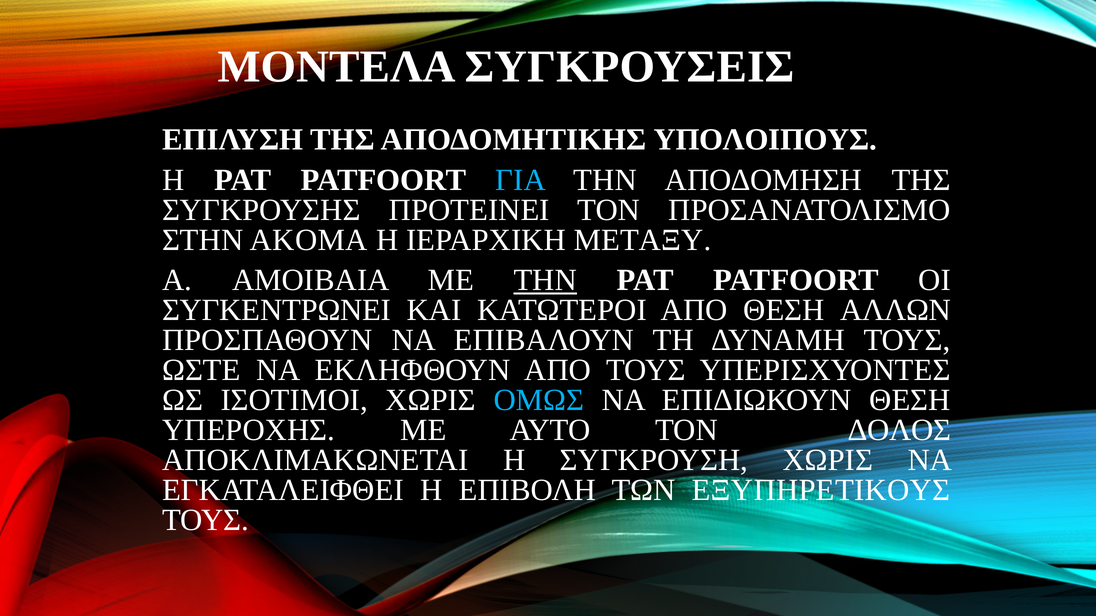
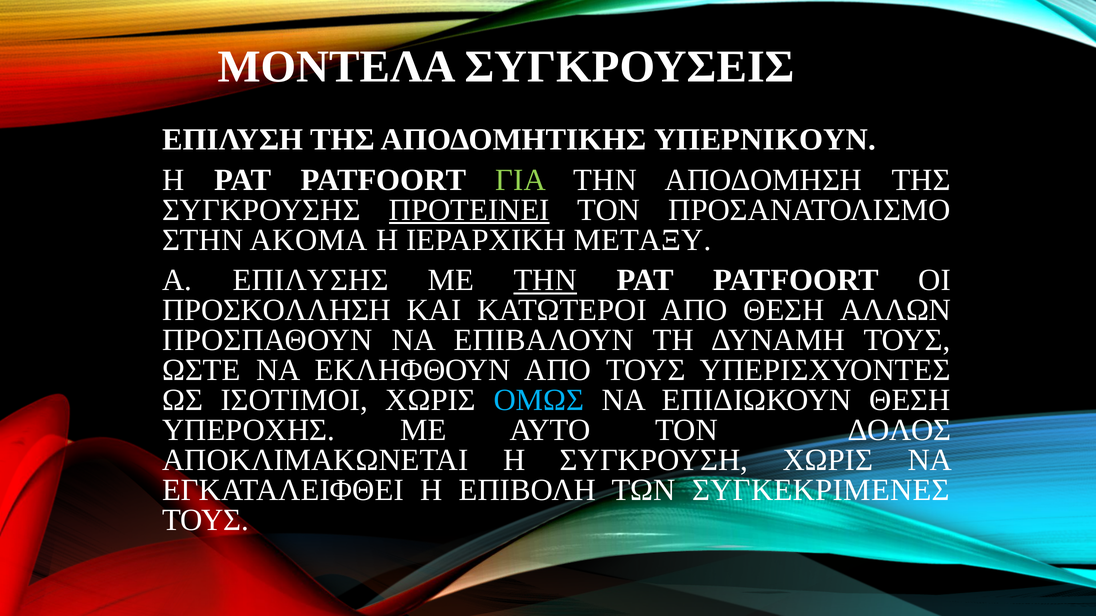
ΥΠΟΛΟΙΠΟΥΣ: ΥΠΟΛΟΙΠΟΥΣ -> ΥΠΕΡΝΙΚΟΥΝ (765, 140)
ΓΙΑ colour: light blue -> light green (521, 180)
ΠΡΟΤΕΙΝΕΙ underline: none -> present (469, 210)
ΑΜΟΙΒΑΙΑ: ΑΜΟΙΒΑΙΑ -> ΕΠΙΛΥΣΗΣ (311, 280)
ΣΥΓΚΕΝΤΡΩΝΕΙ: ΣΥΓΚΕΝΤΡΩΝΕΙ -> ΠΡΟΣΚΟΛΛΗΣΗ (277, 310)
ΕΞΥΠΗΡΕΤΙΚΟΥΣ: ΕΞΥΠΗΡΕΤΙΚΟΥΣ -> ΣΥΓΚΕΚΡΙΜΕΝΕΣ (821, 490)
